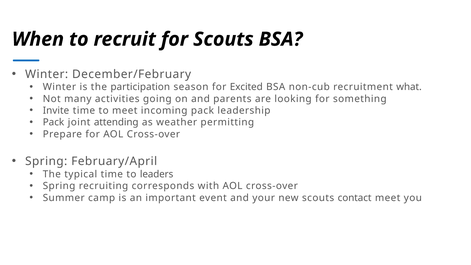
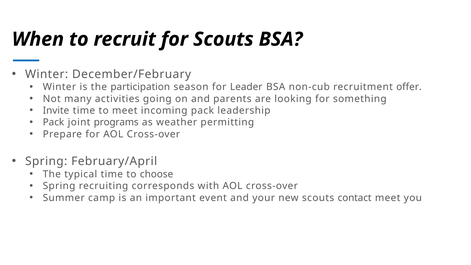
Excited: Excited -> Leader (246, 87)
what: what -> offer (409, 87)
attending: attending -> programs (116, 122)
leaders: leaders -> choose (157, 174)
